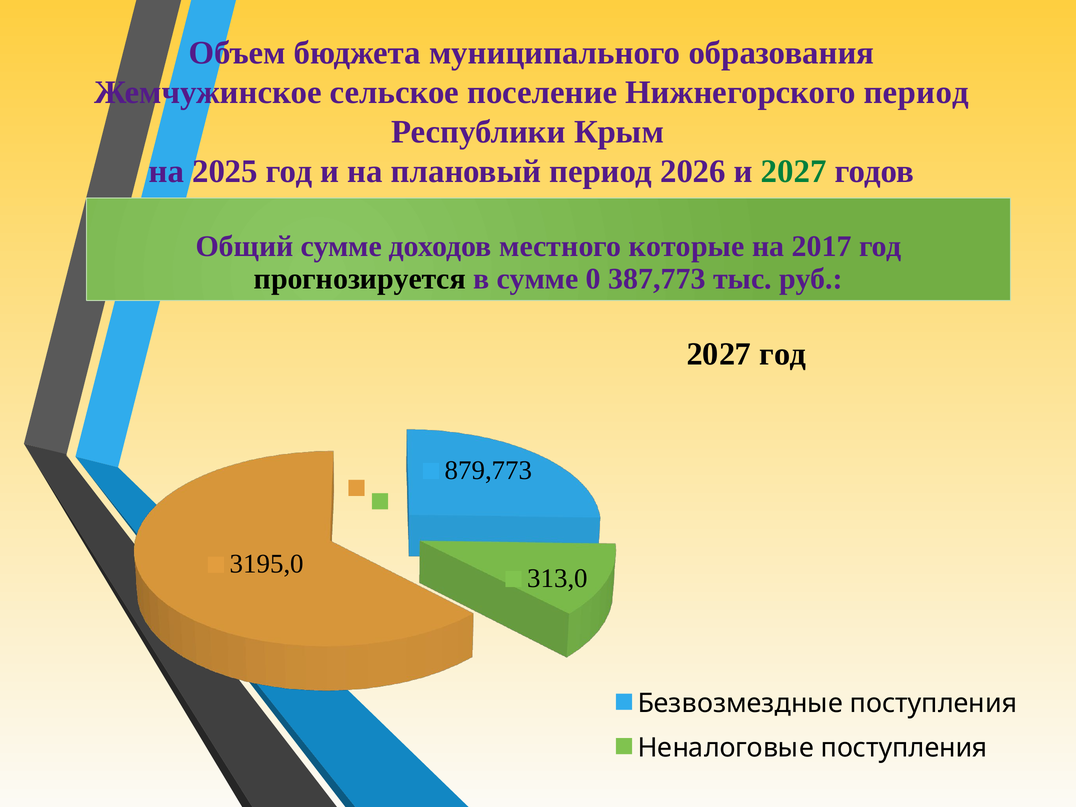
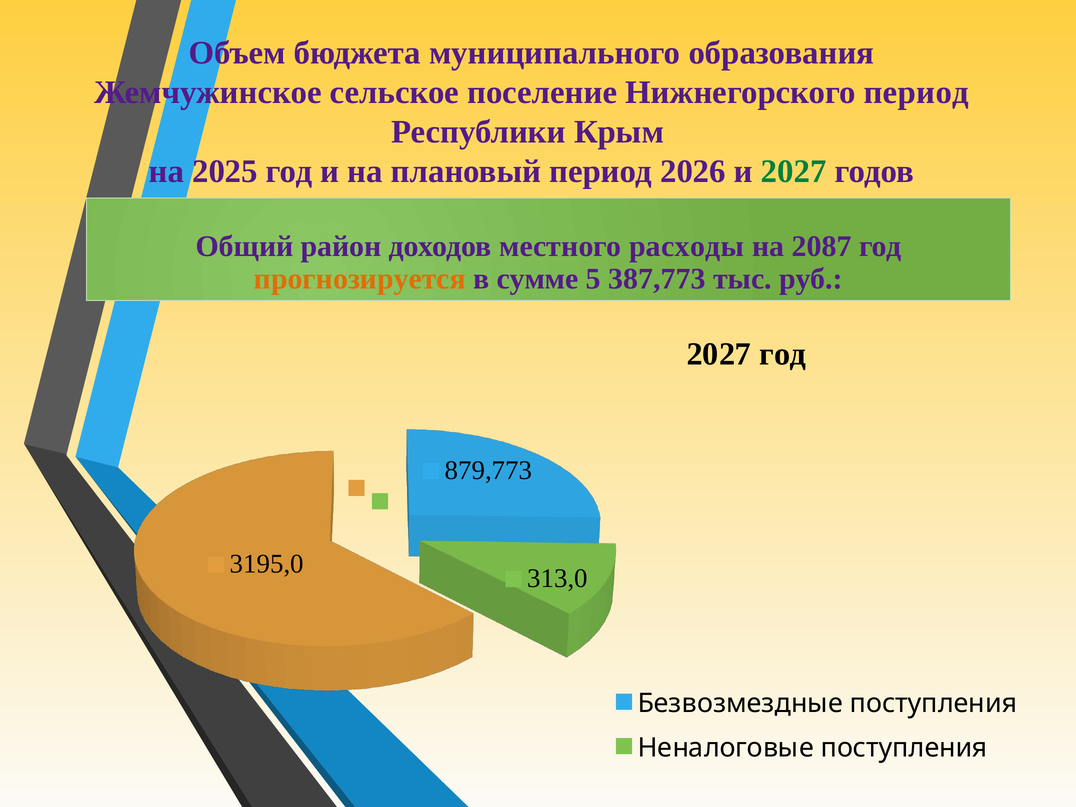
Общий сумме: сумме -> район (341, 247)
которые: которые -> расходы (687, 247)
2017: 2017 -> 2087 (822, 247)
прогнозируется colour: black -> orange (360, 279)
0: 0 -> 5 (593, 279)
